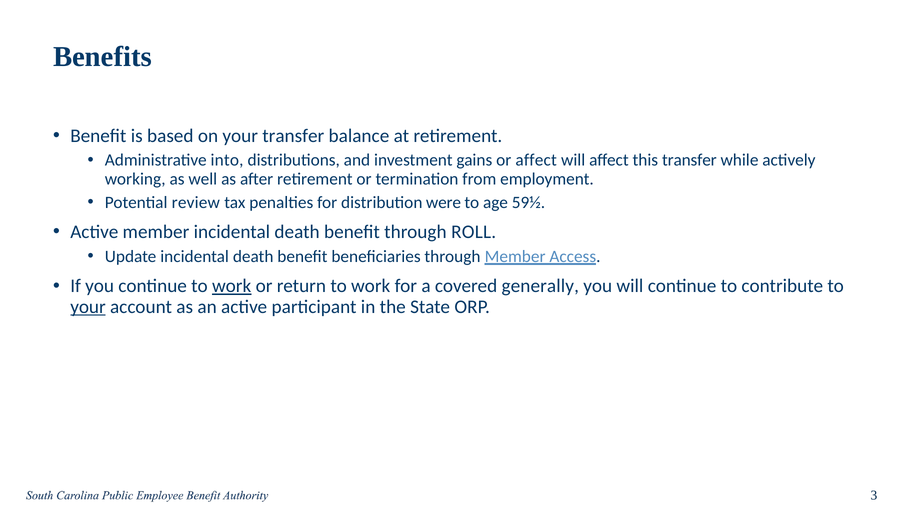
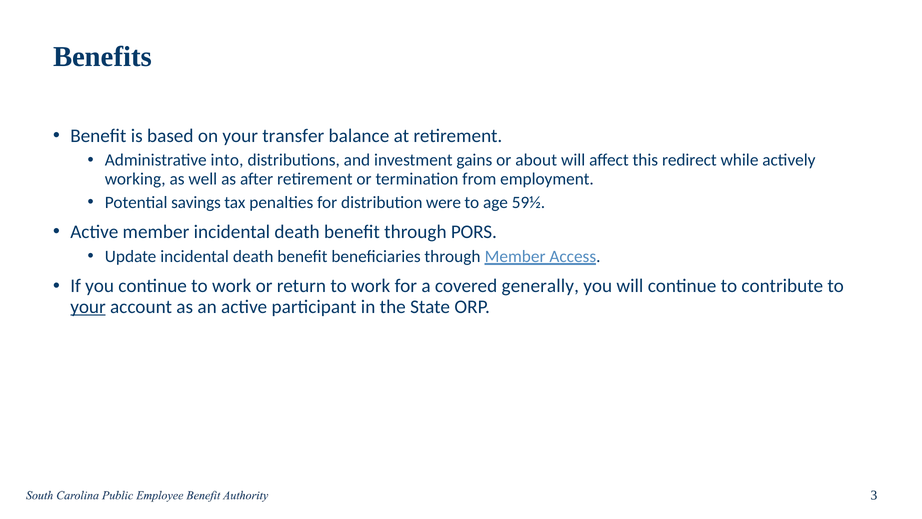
or affect: affect -> about (536, 160)
this transfer: transfer -> redirect (689, 160)
review: review -> savings (196, 202)
ROLL: ROLL -> PORS (474, 232)
work underline: present -> none (232, 286)
